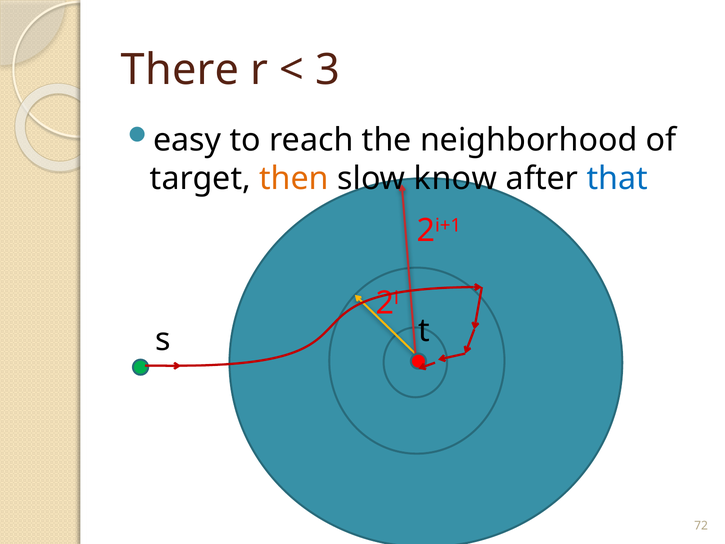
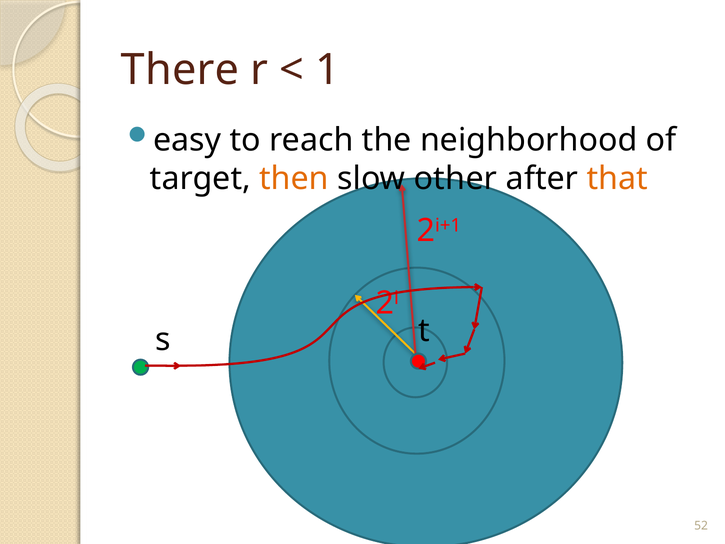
3: 3 -> 1 (328, 70)
know: know -> other (455, 179)
that colour: blue -> orange (617, 179)
72: 72 -> 52 (701, 526)
